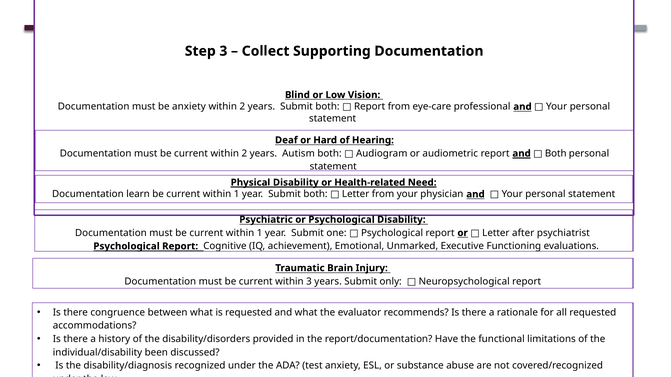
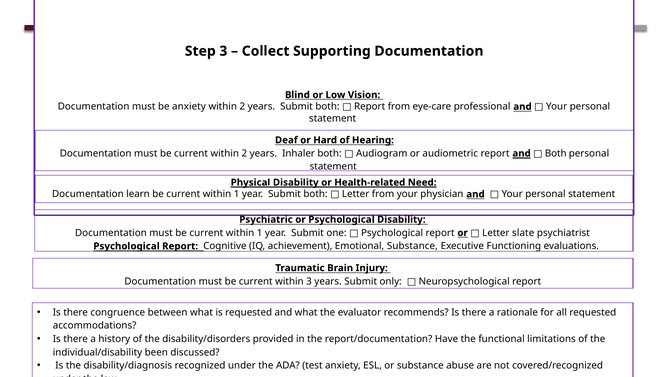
Autism: Autism -> Inhaler (299, 154)
after: after -> slate (523, 233)
Emotional Unmarked: Unmarked -> Substance (412, 246)
